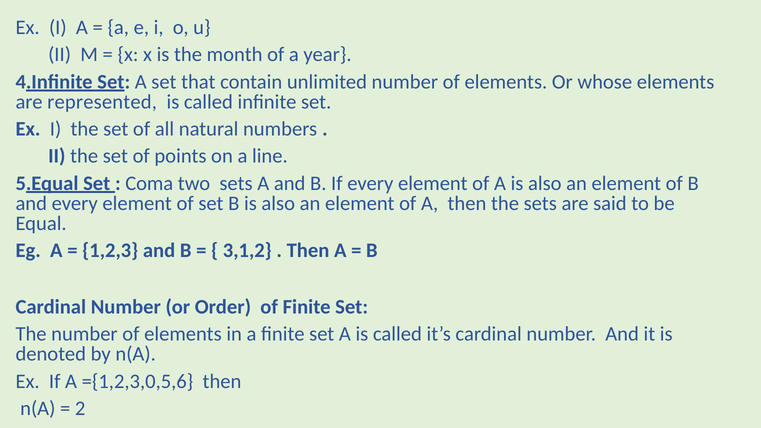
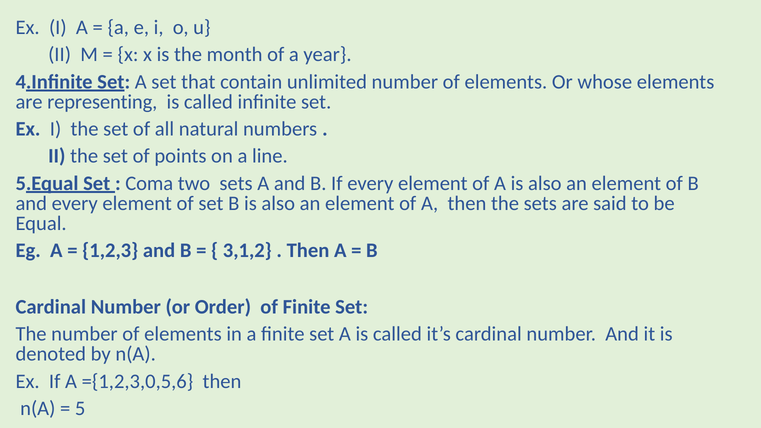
represented: represented -> representing (102, 102)
2: 2 -> 5 (80, 408)
